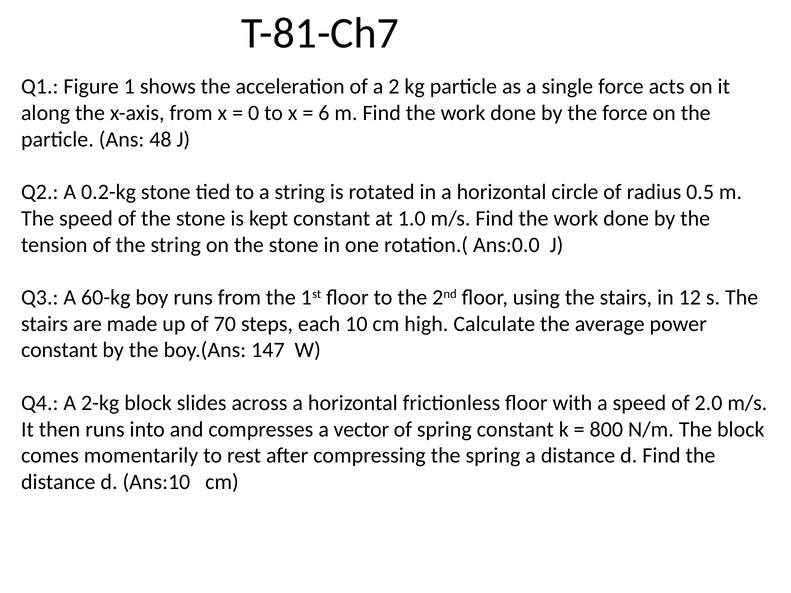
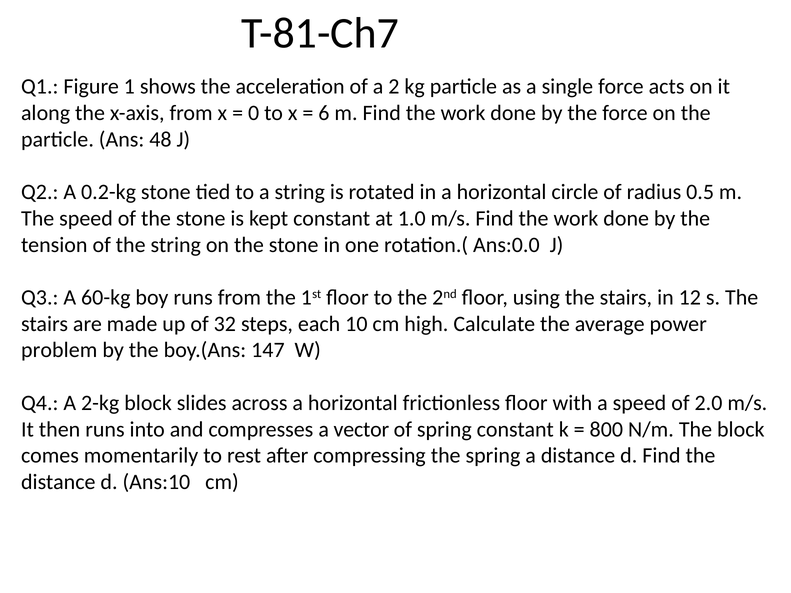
70: 70 -> 32 (225, 324)
constant: constant -> problem (59, 350)
